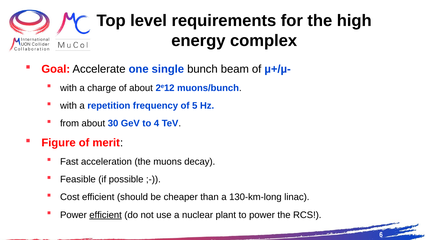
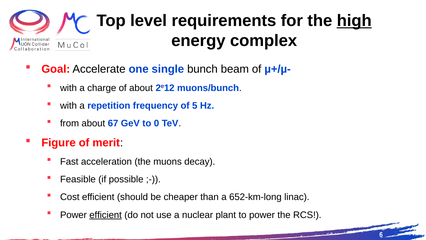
high underline: none -> present (354, 21)
30: 30 -> 67 (113, 123)
4: 4 -> 0 (157, 123)
130-km-long: 130-km-long -> 652-km-long (255, 197)
